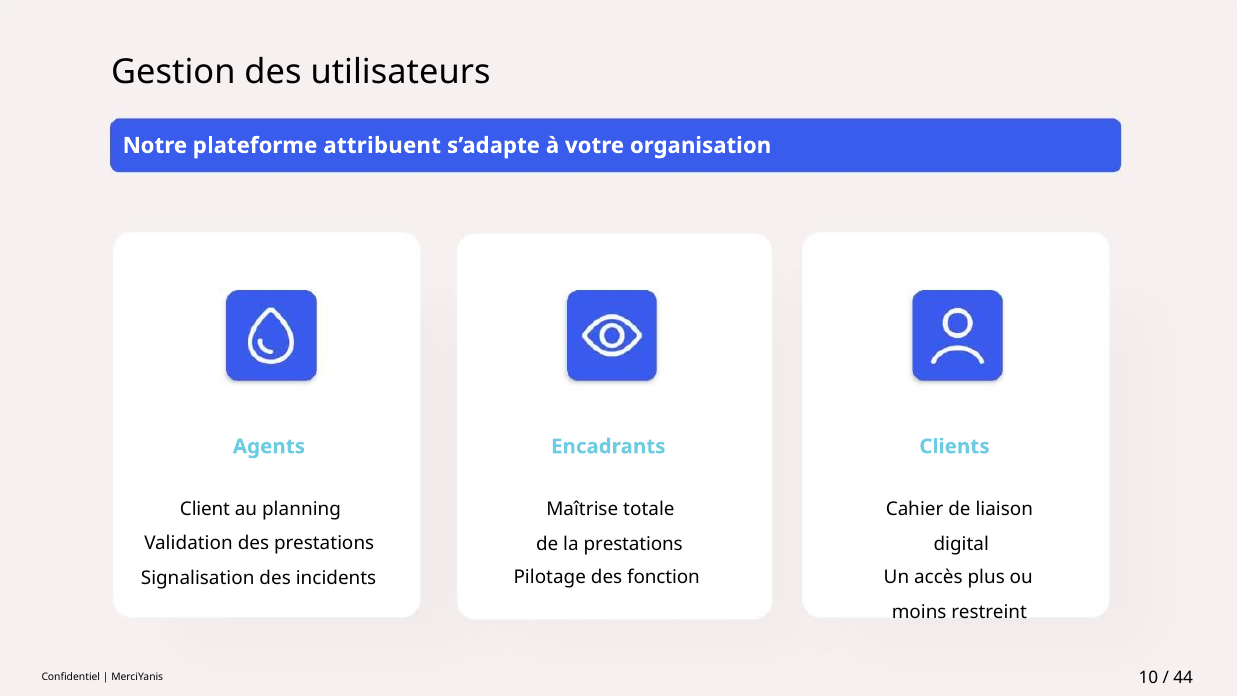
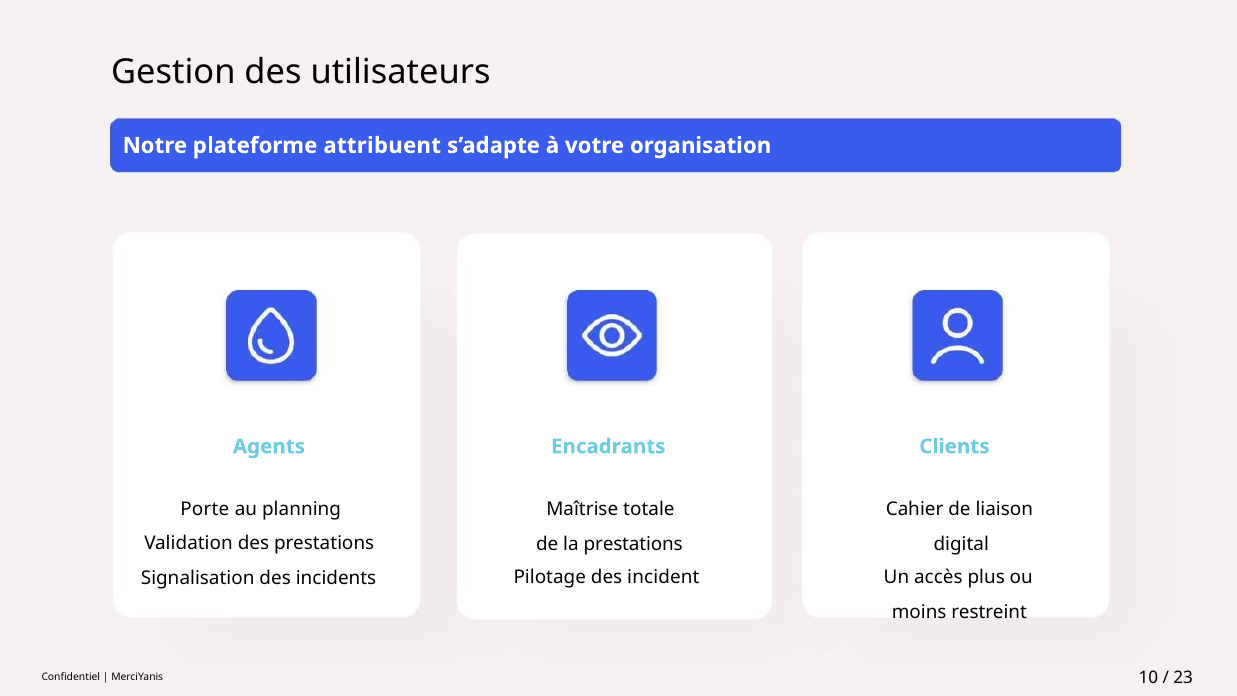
Client: Client -> Porte (205, 509)
fonction: fonction -> incident (663, 577)
44: 44 -> 23 (1183, 678)
